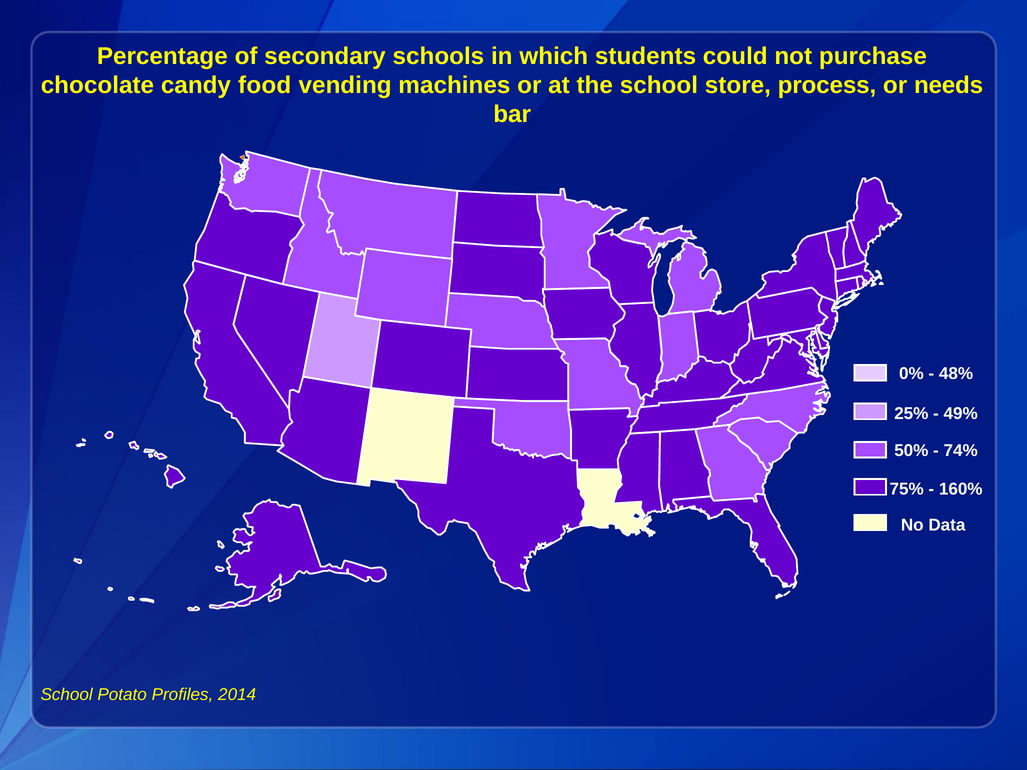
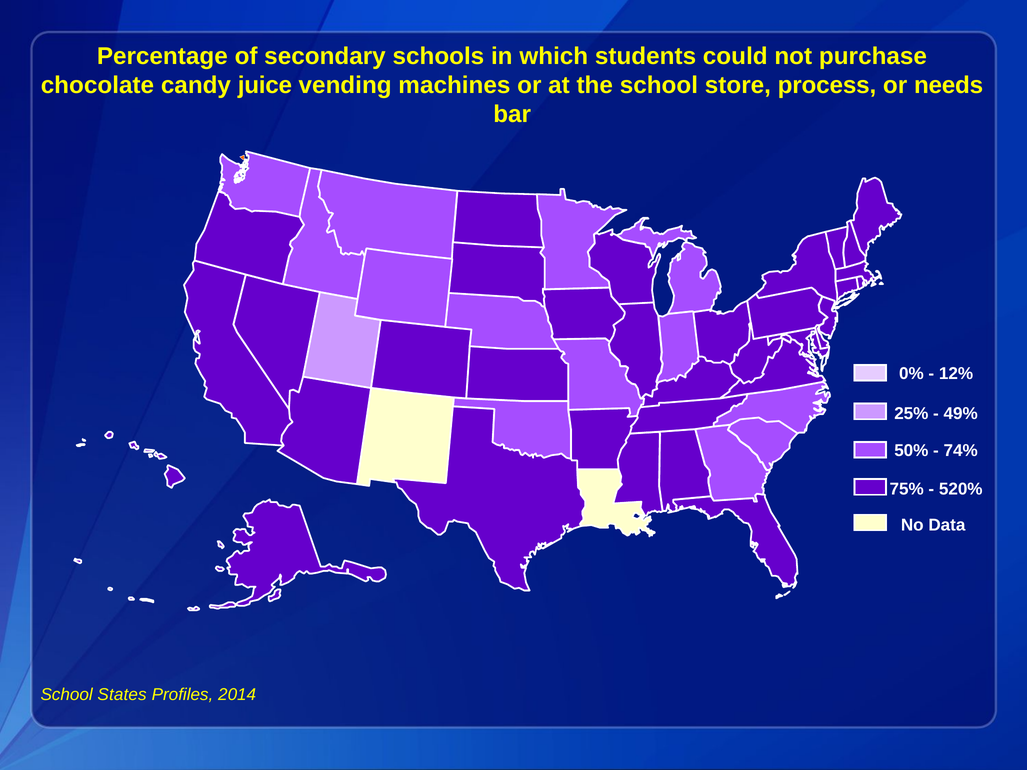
food: food -> juice (265, 85)
48%: 48% -> 12% (956, 374)
160%: 160% -> 520% (961, 489)
Potato: Potato -> States (122, 695)
